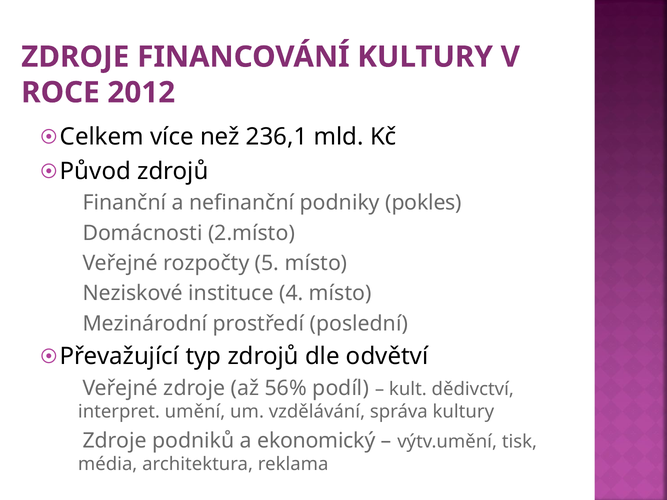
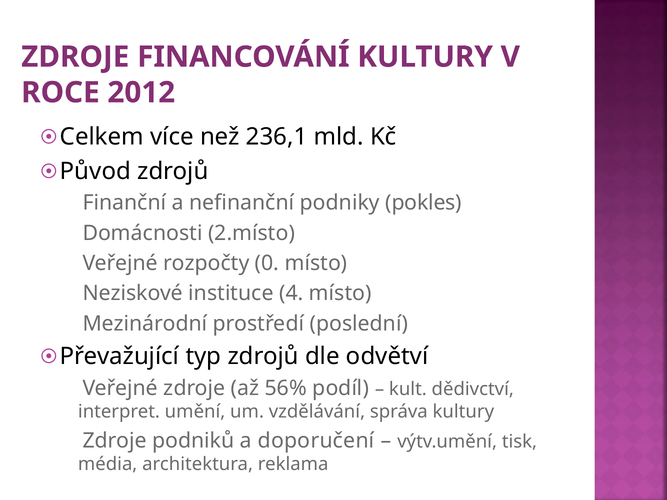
5: 5 -> 0 (267, 263)
ekonomický: ekonomický -> doporučení (316, 441)
